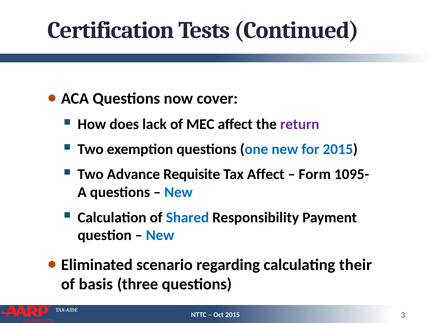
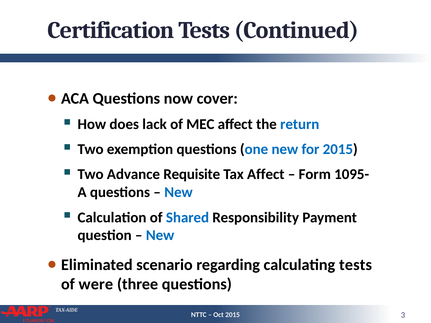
return colour: purple -> blue (300, 124)
calculating their: their -> tests (356, 265)
basis: basis -> were (96, 284)
